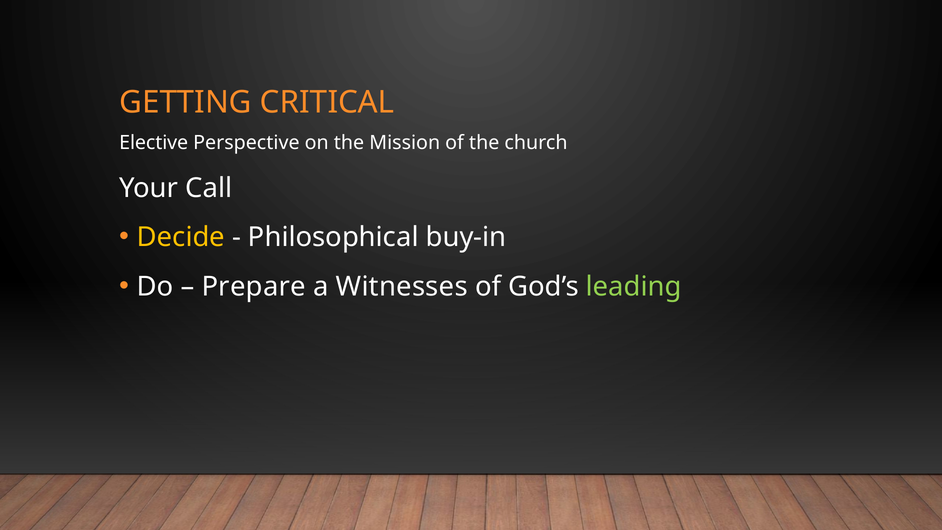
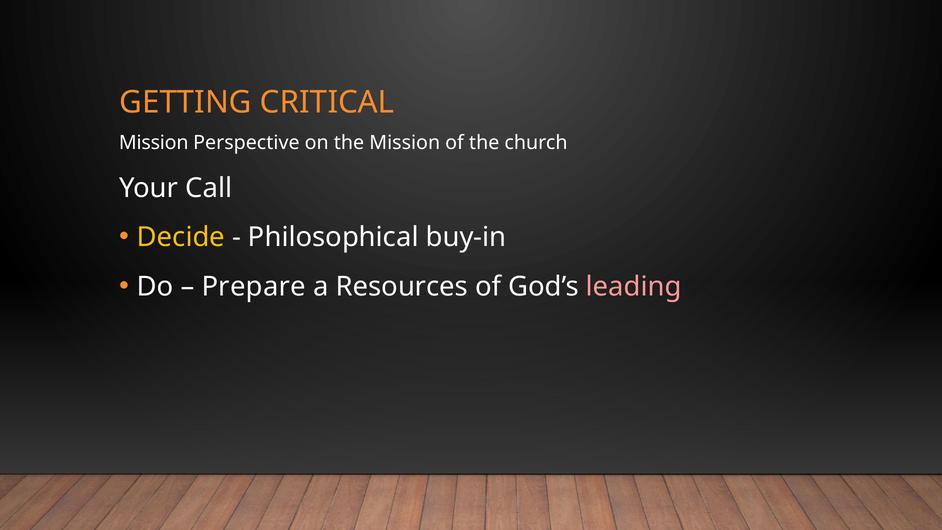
Elective: Elective -> Mission (154, 143)
Witnesses: Witnesses -> Resources (402, 287)
leading colour: light green -> pink (634, 287)
